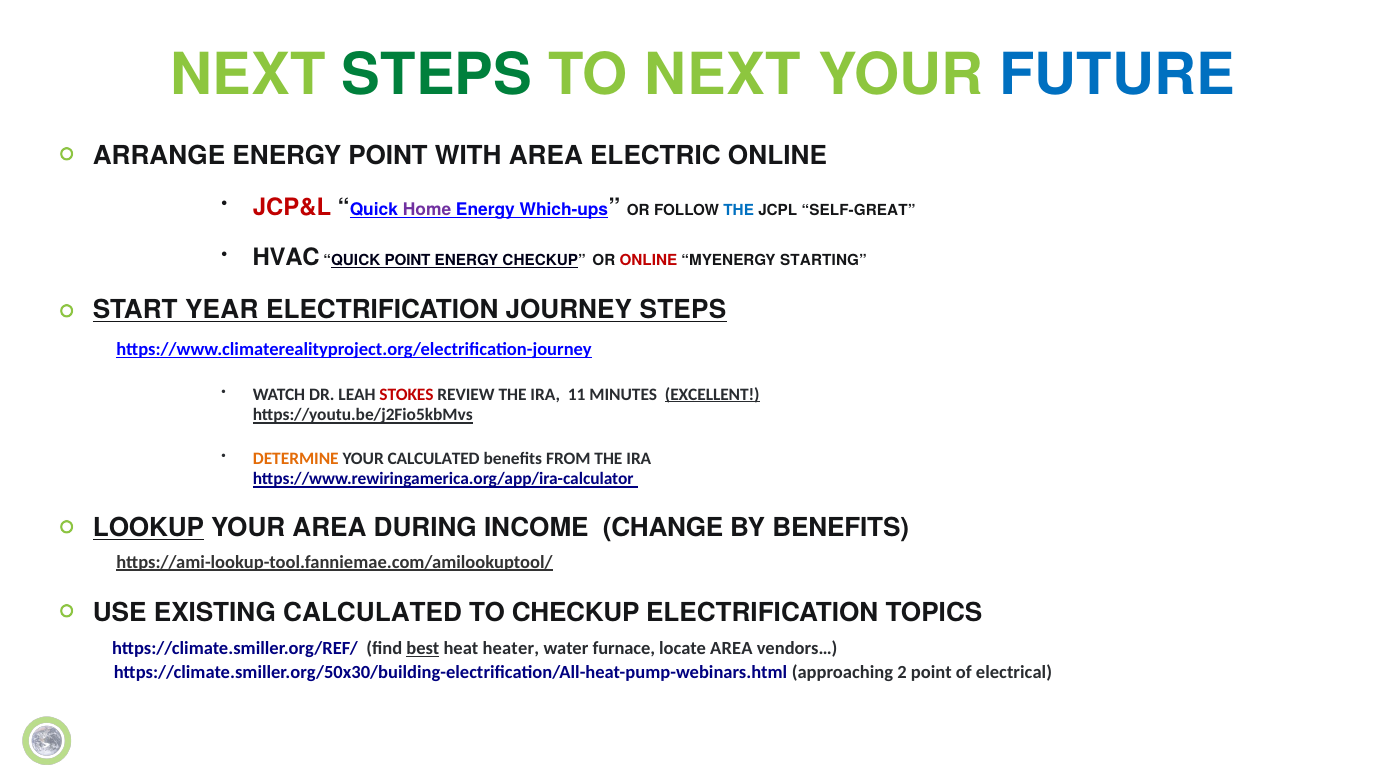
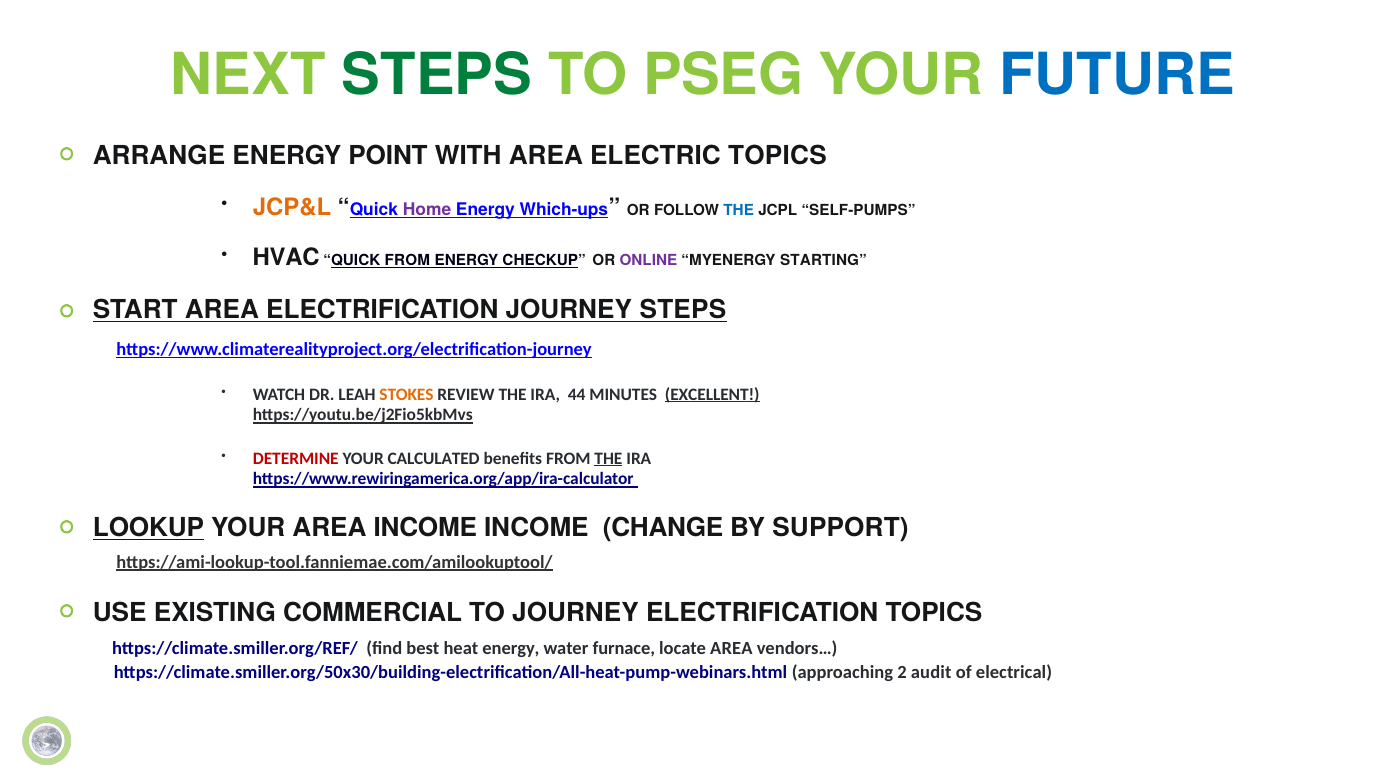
TO NEXT: NEXT -> PSEG (723, 75)
ELECTRIC ONLINE: ONLINE -> TOPICS (777, 155)
JCP&L colour: red -> orange (292, 207)
SELF-GREAT: SELF-GREAT -> SELF-PUMPS (859, 210)
QUICK POINT: POINT -> FROM (407, 261)
ONLINE colour: red -> purple (648, 261)
START YEAR: YEAR -> AREA (222, 310)
STOKES colour: red -> orange (406, 394)
11: 11 -> 44 (577, 394)
DETERMINE colour: orange -> red (296, 458)
THE underline: none -> present (608, 458)
AREA DURING: DURING -> INCOME (425, 528)
BY BENEFITS: BENEFITS -> SUPPORT (840, 528)
EXISTING CALCULATED: CALCULATED -> COMMERCIAL (373, 613)
TO CHECKUP: CHECKUP -> JOURNEY (575, 613)
best underline: present -> none (423, 649)
heat heater: heater -> energy (511, 649)
2 point: point -> audit (931, 673)
